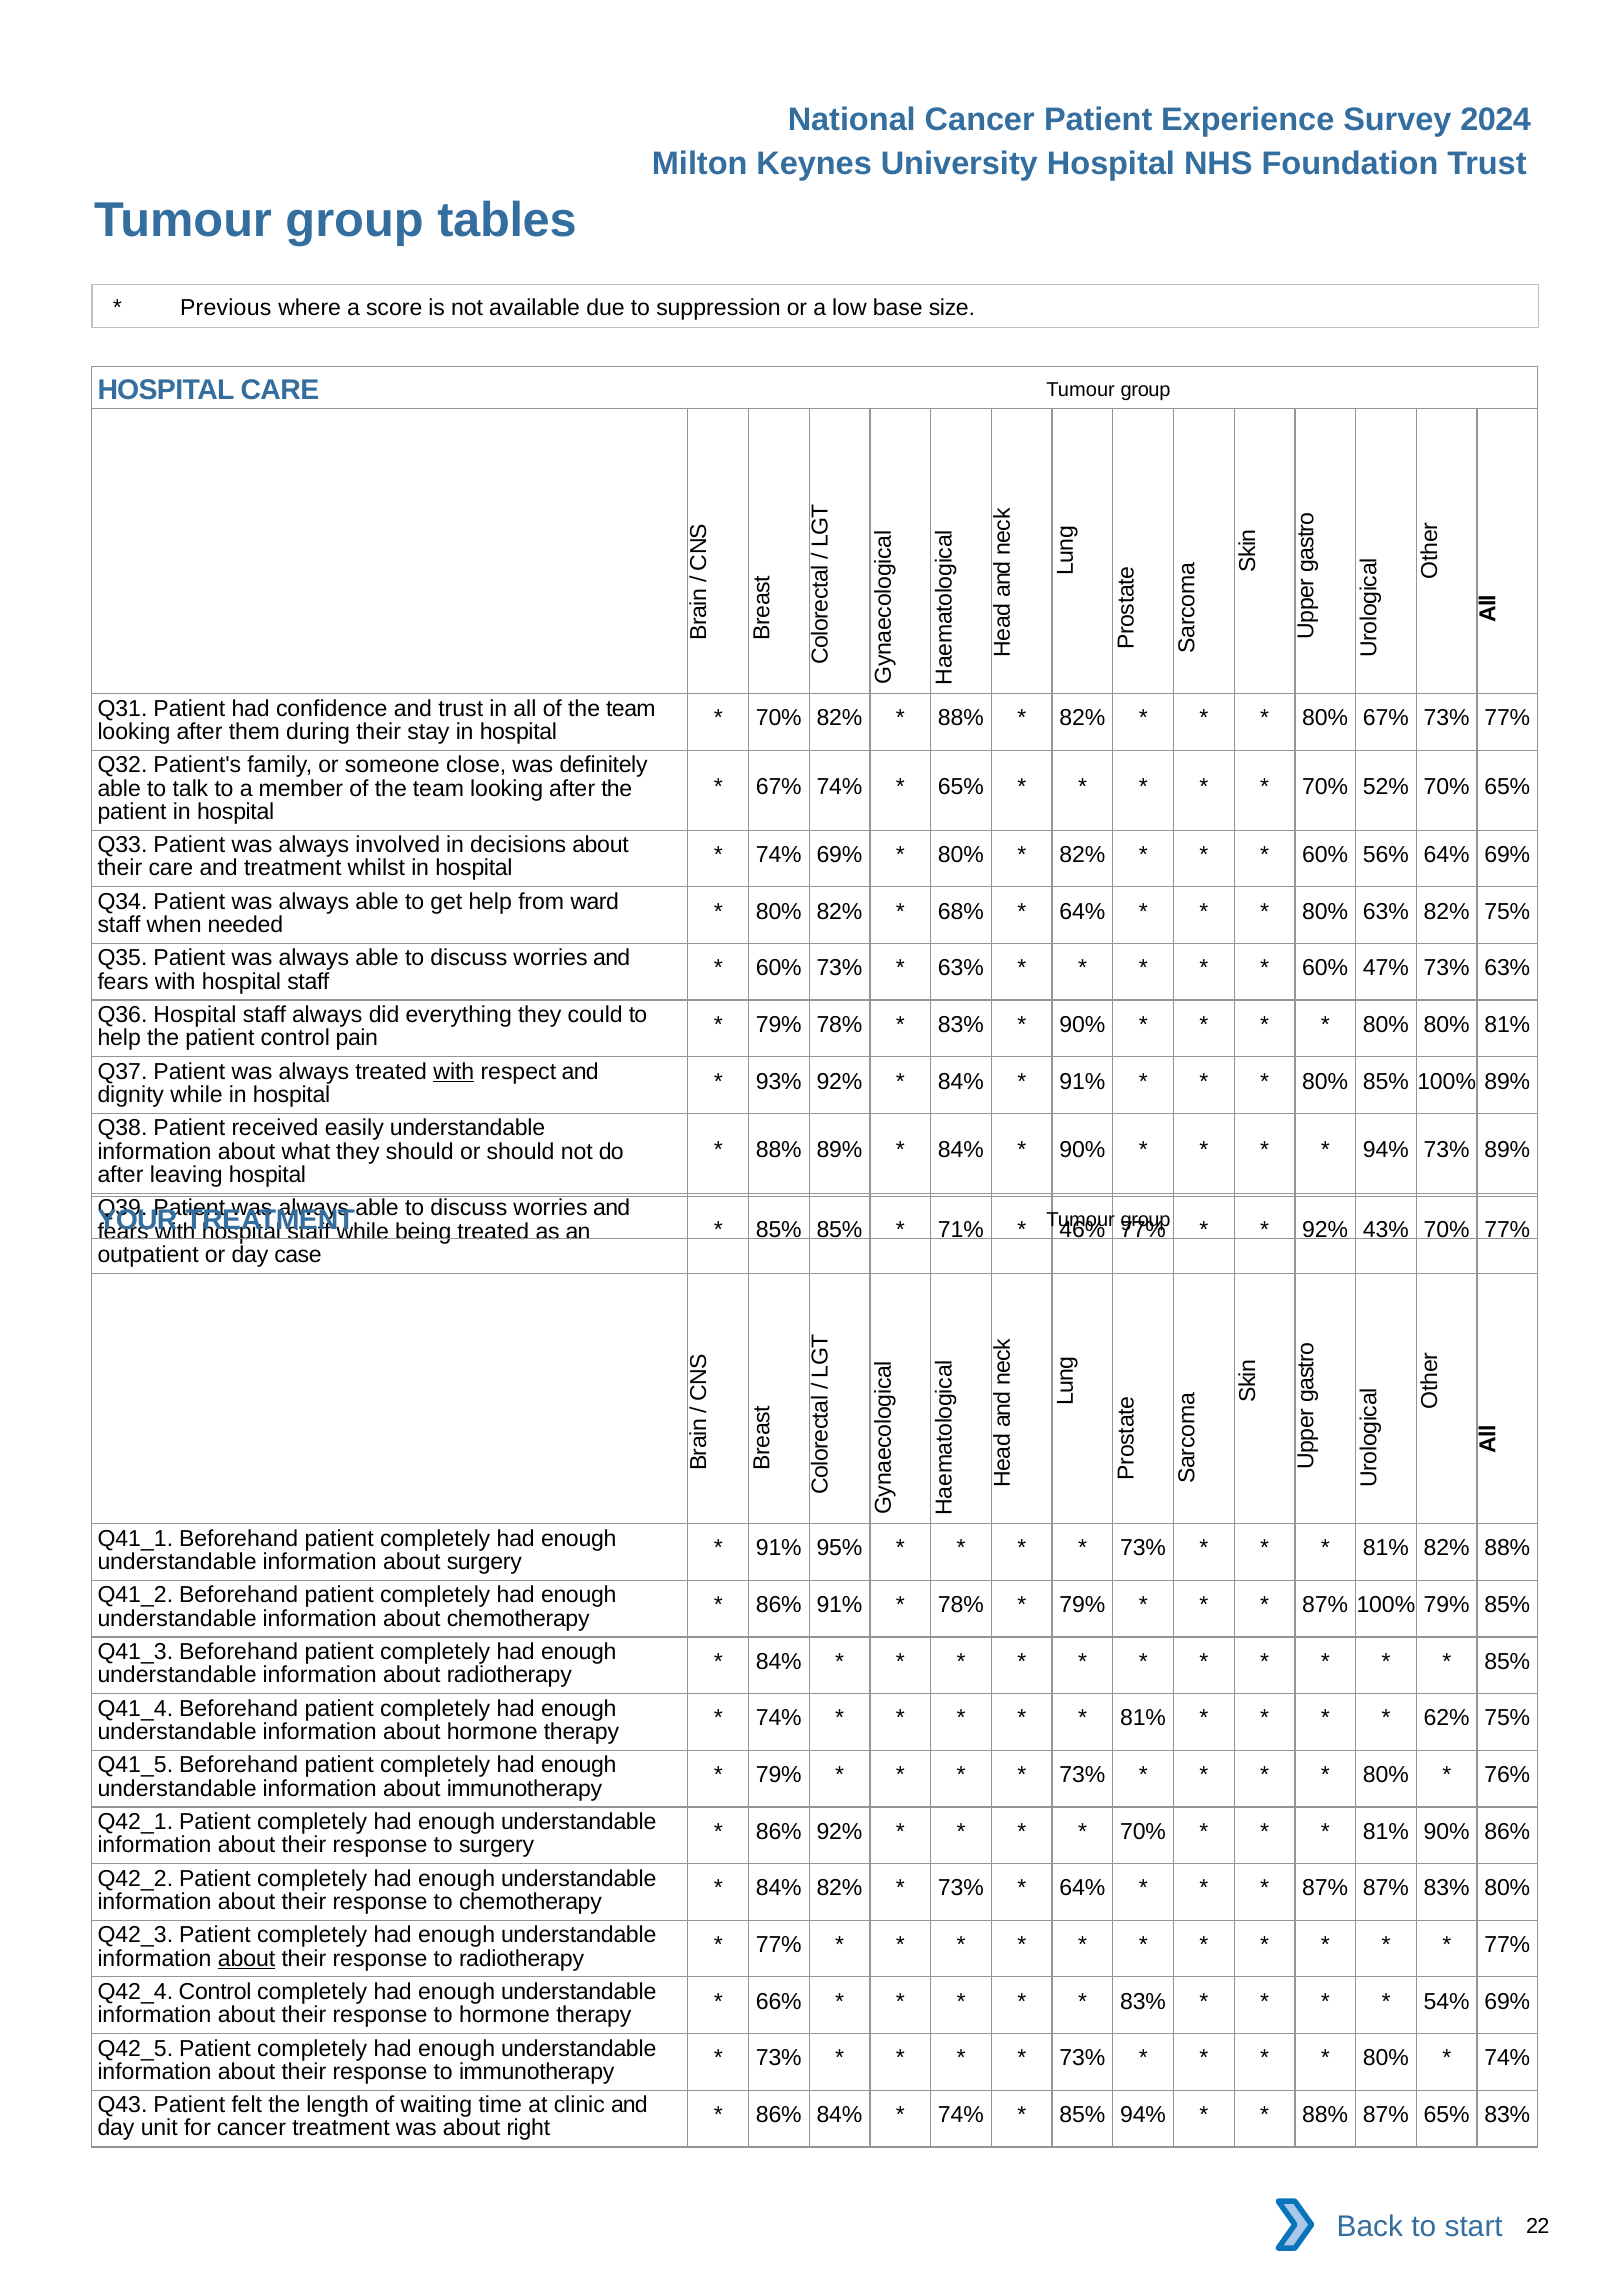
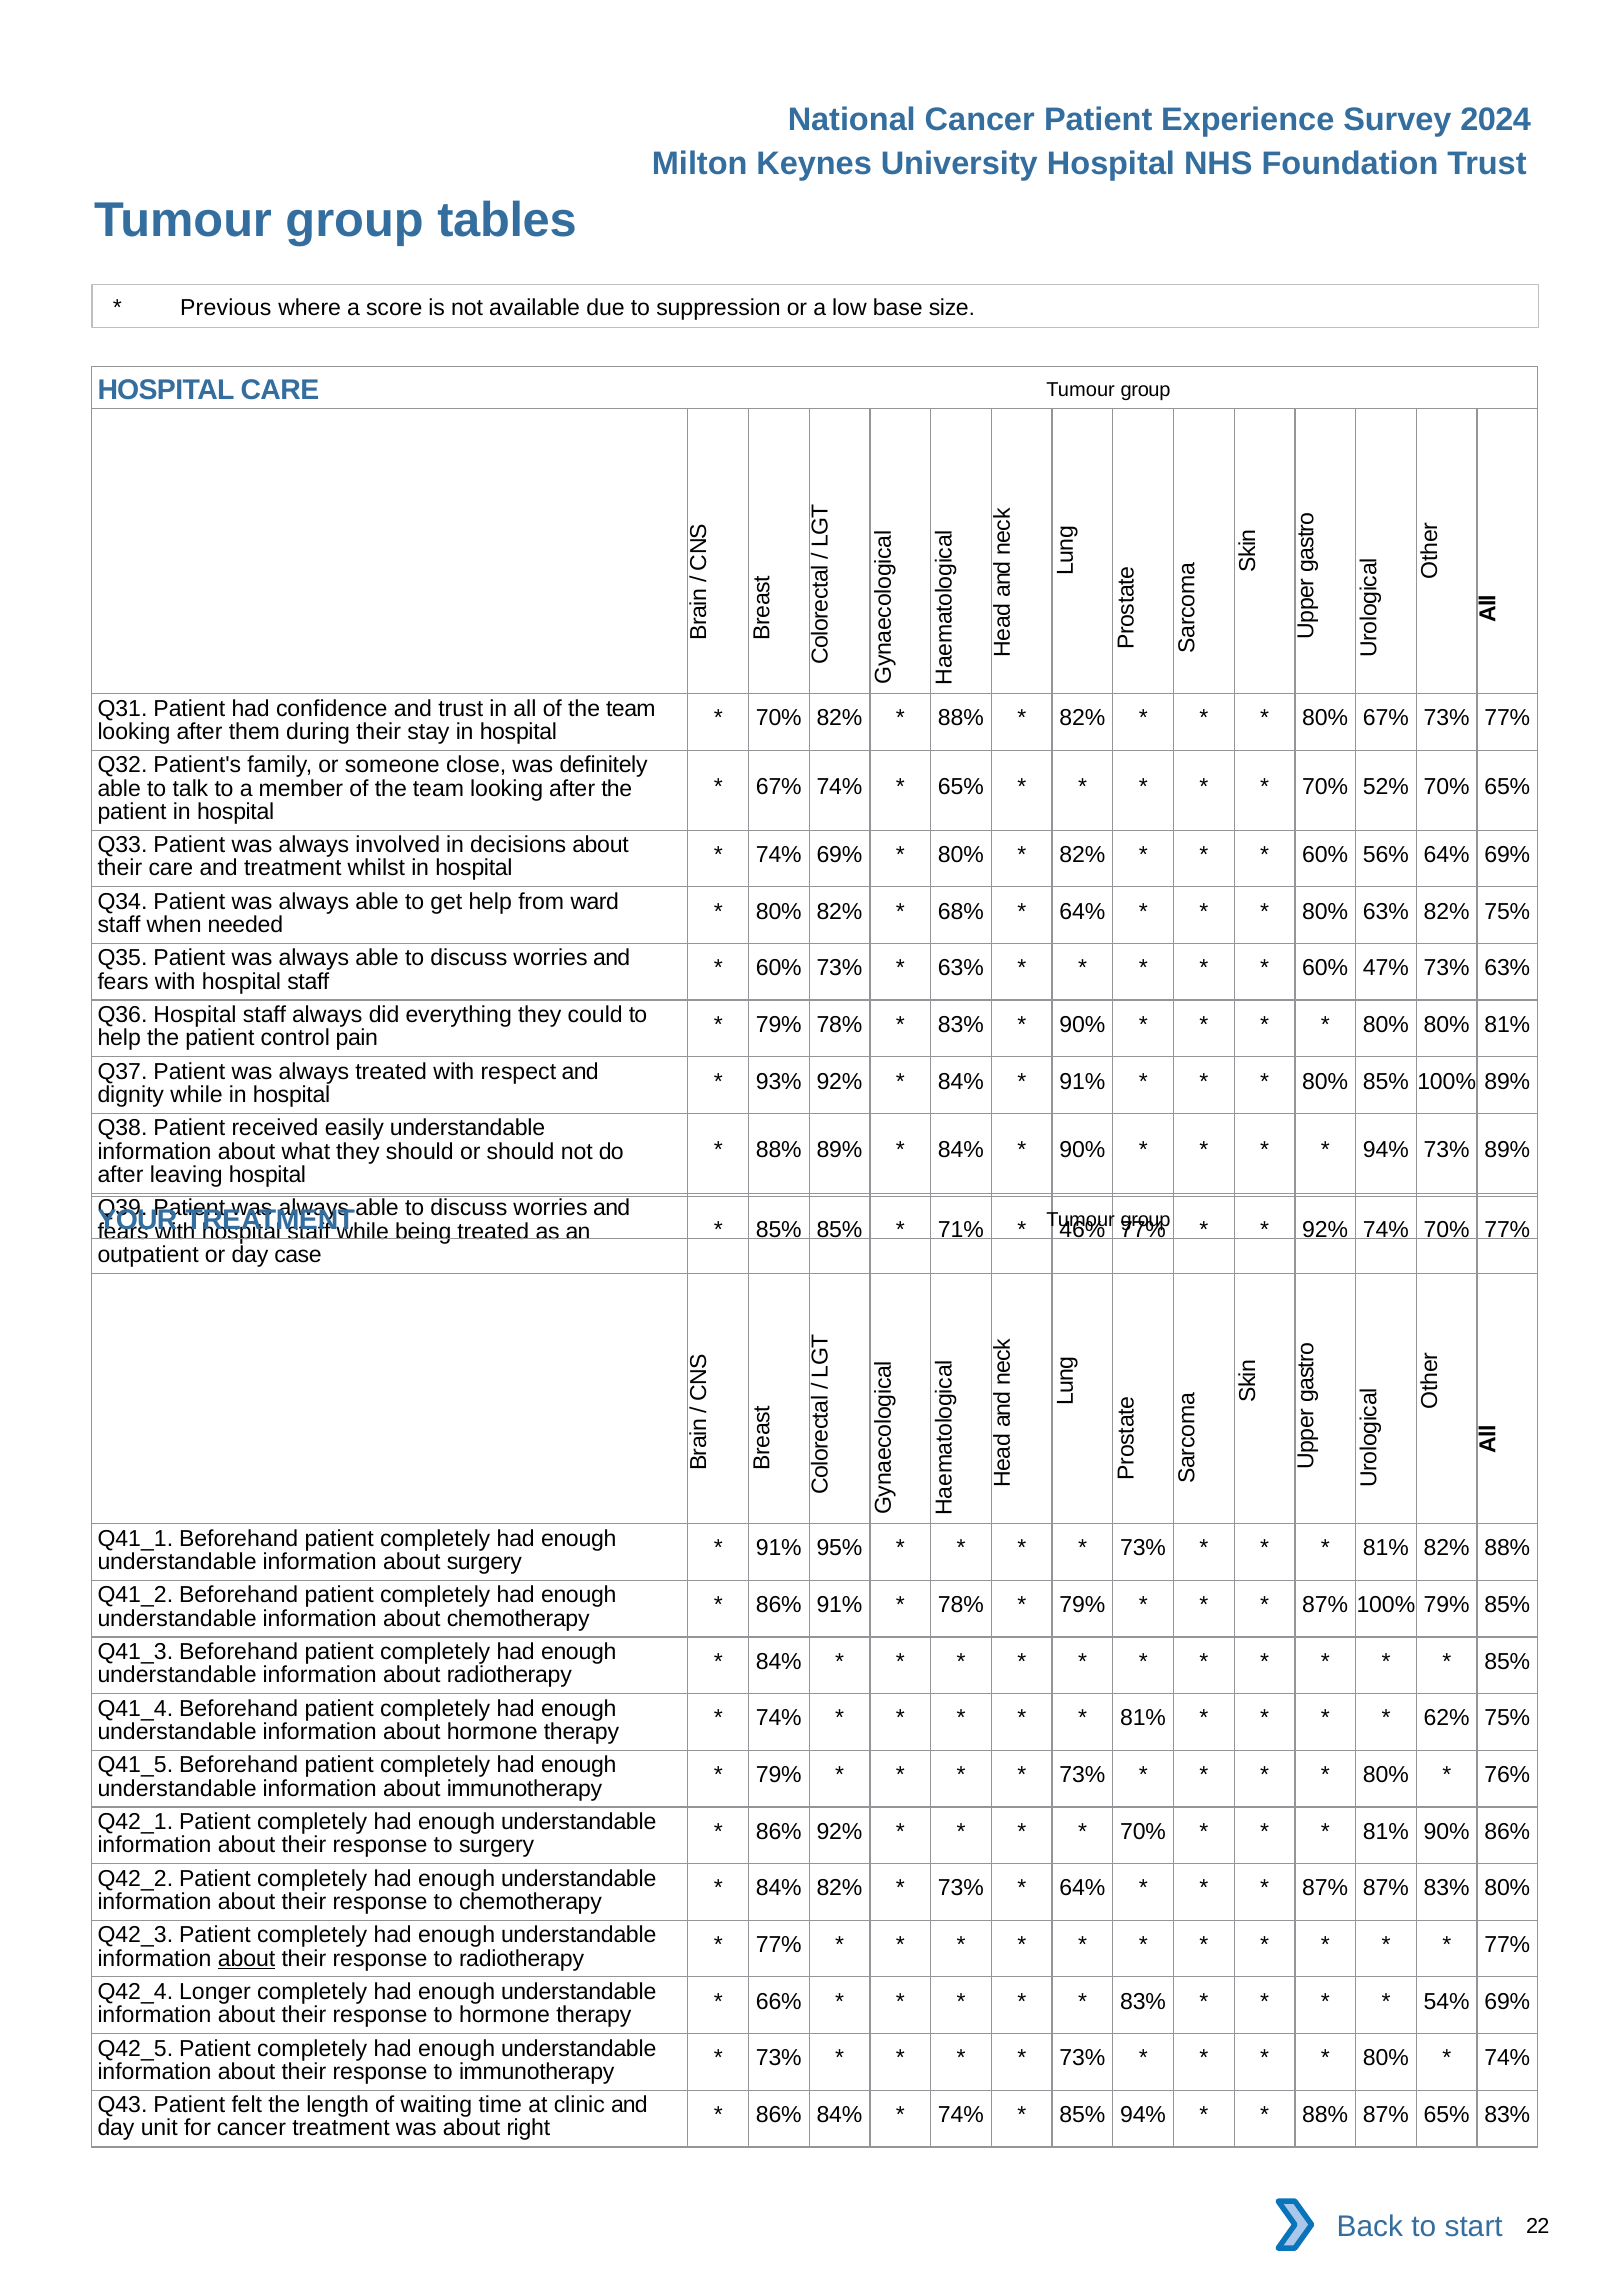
with underline: present -> none (454, 1071)
92% 43%: 43% -> 74% (1386, 1229)
Control: Control -> Longer (215, 1991)
